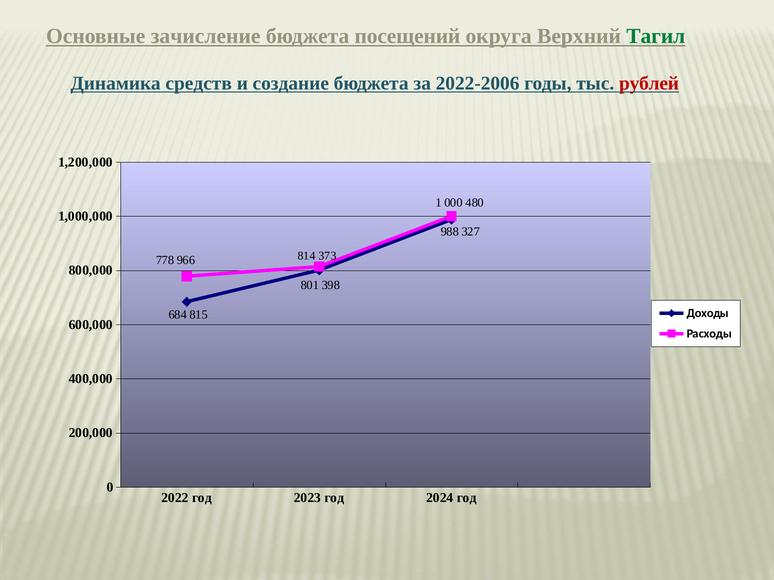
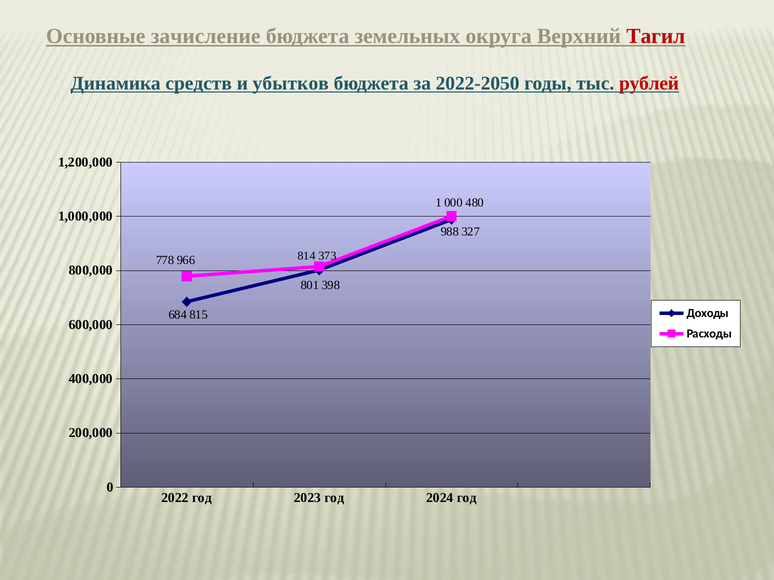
посещений: посещений -> земельных (407, 36)
Тагил colour: green -> red (656, 36)
создание: создание -> убытков (291, 84)
2022-2006: 2022-2006 -> 2022-2050 (478, 84)
